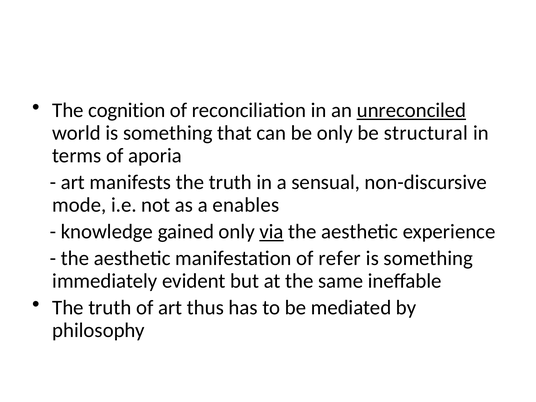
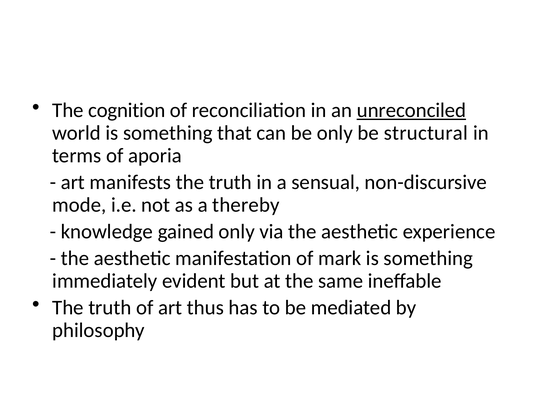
enables: enables -> thereby (246, 205)
via underline: present -> none (272, 232)
refer: refer -> mark (340, 258)
